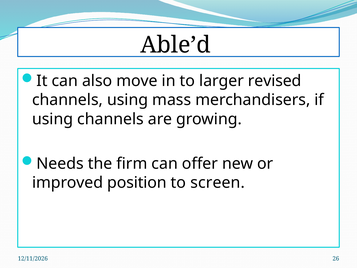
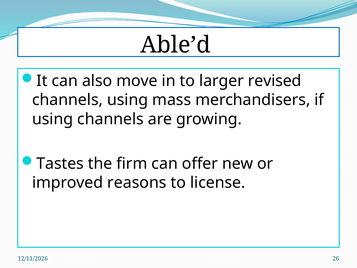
Needs: Needs -> Tastes (60, 163)
position: position -> reasons (137, 182)
screen: screen -> license (218, 182)
